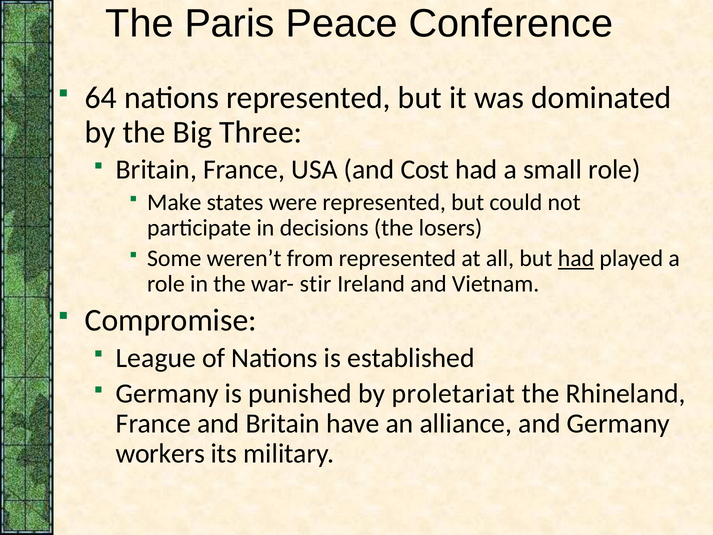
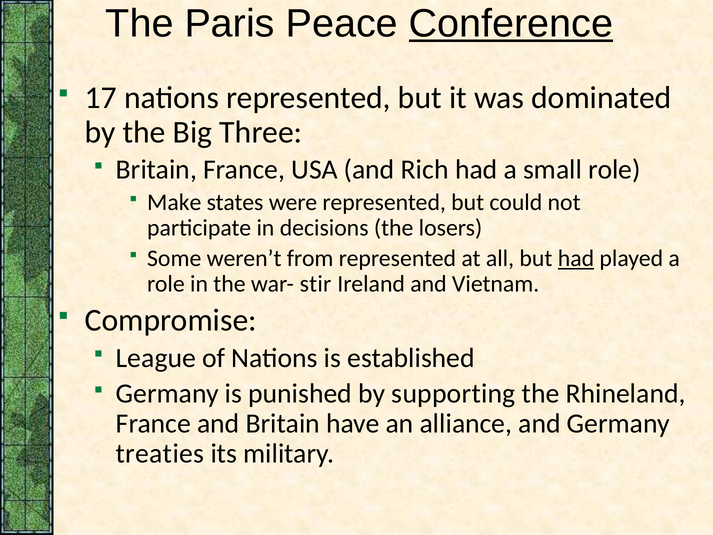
Conference underline: none -> present (511, 24)
64: 64 -> 17 (101, 98)
Cost: Cost -> Rich (425, 170)
proletariat: proletariat -> supporting (453, 393)
workers: workers -> treaties (160, 453)
